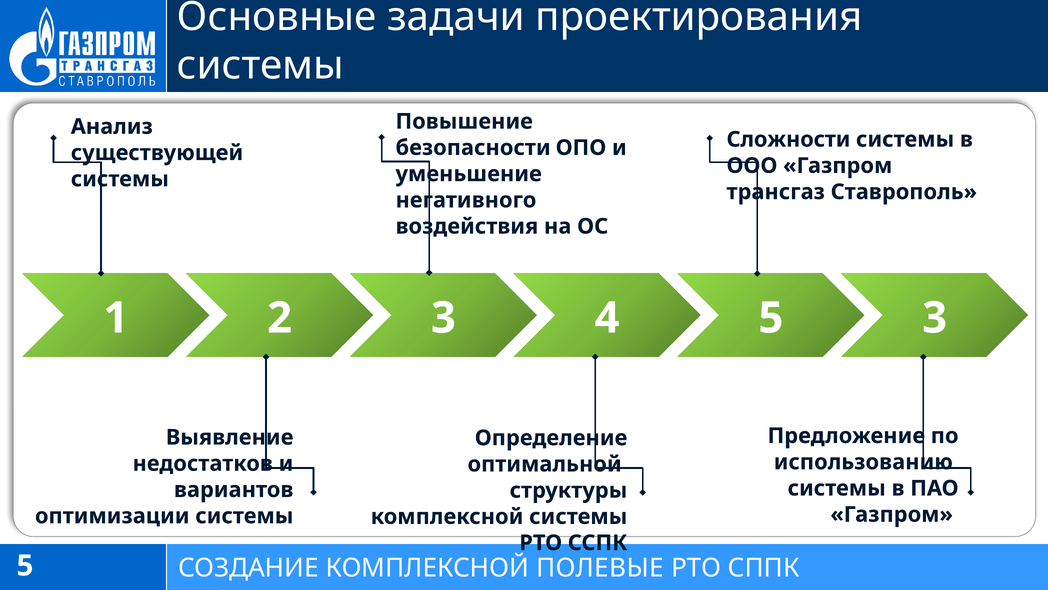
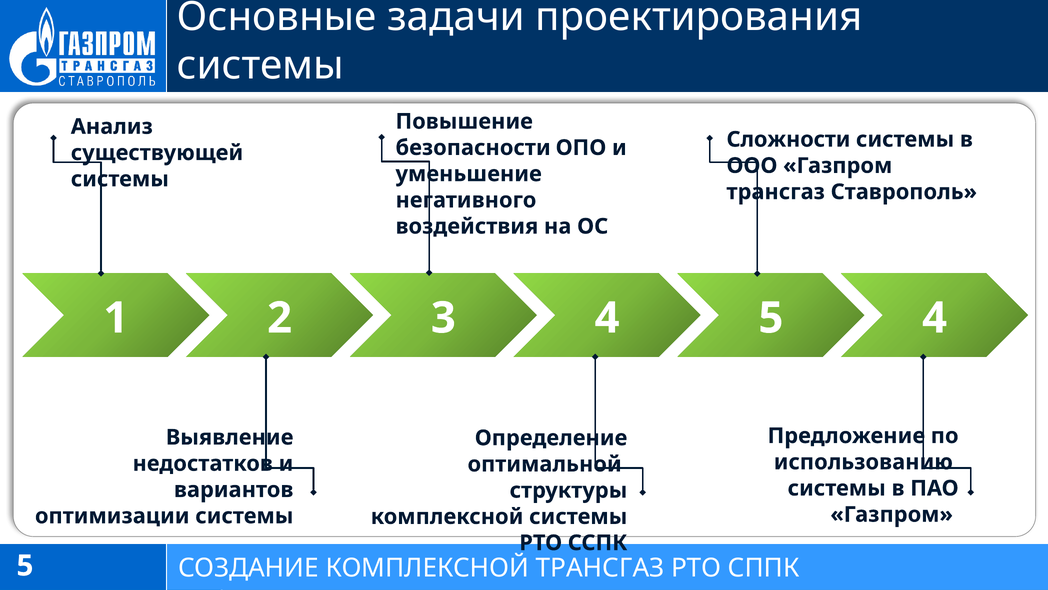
5 3: 3 -> 4 (935, 318)
КОМПЛЕКСНОЙ ПОЛЕВЫЕ: ПОЛЕВЫЕ -> ТРАНСГАЗ (600, 568)
